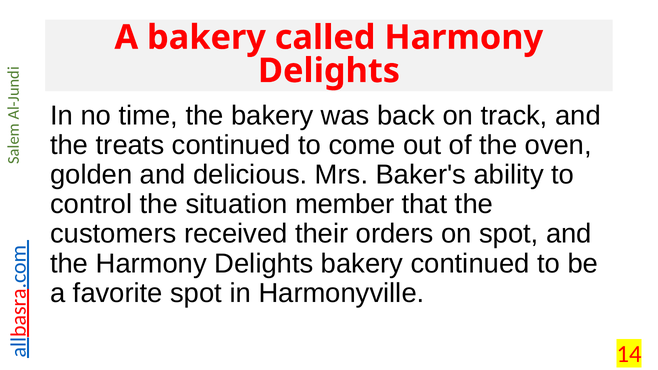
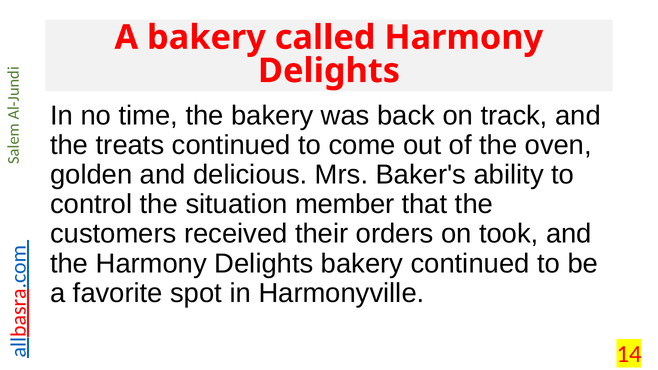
on spot: spot -> took (509, 234)
